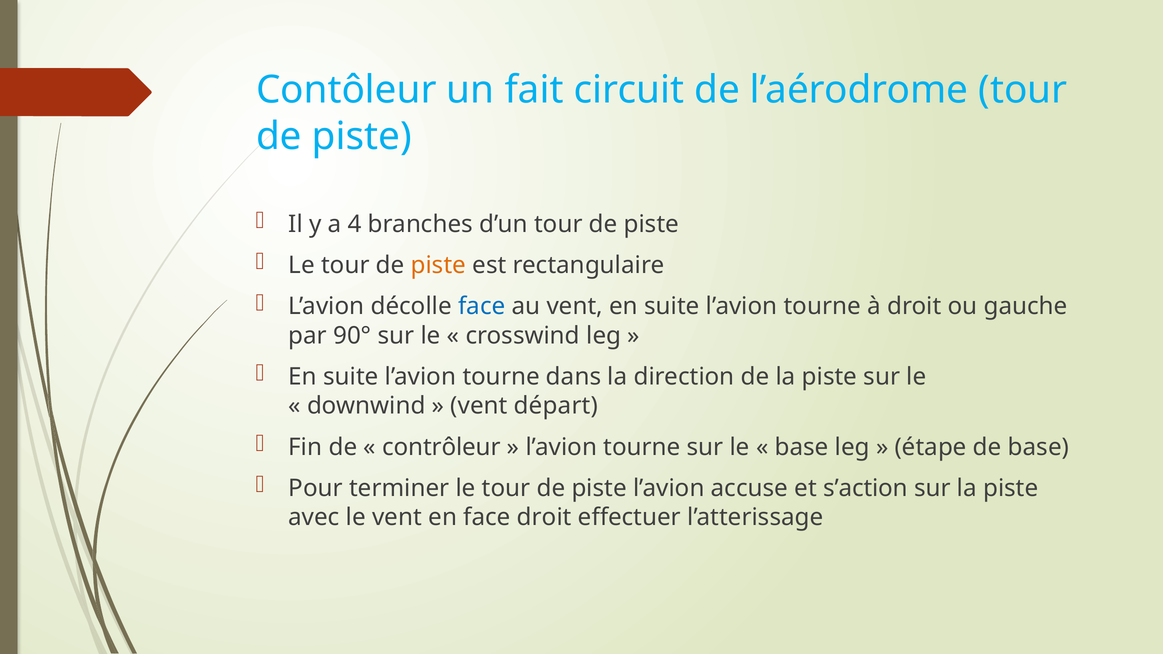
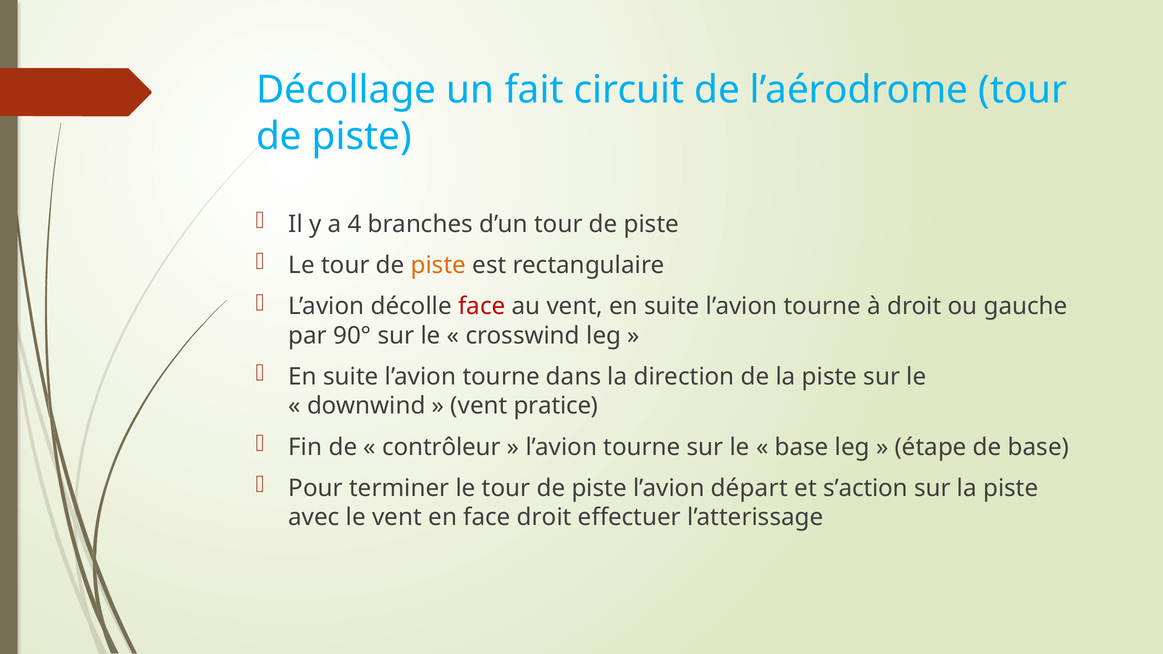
Contôleur: Contôleur -> Décollage (346, 90)
face colour: blue -> red (482, 307)
départ: départ -> pratice (556, 406)
accuse: accuse -> départ (749, 488)
